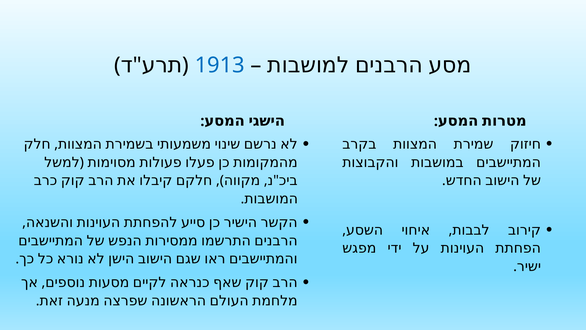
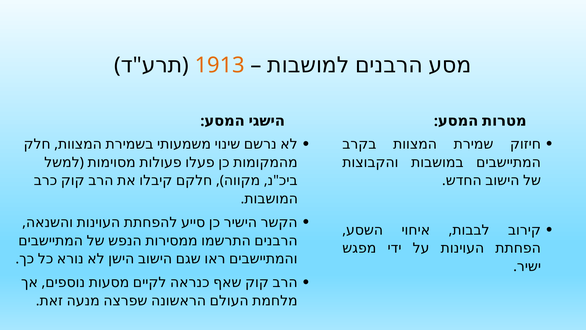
1913 colour: blue -> orange (220, 65)
